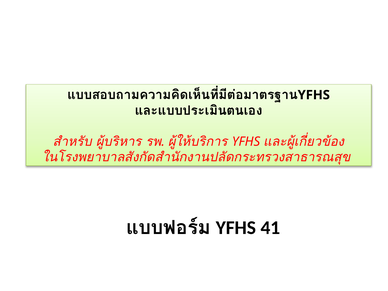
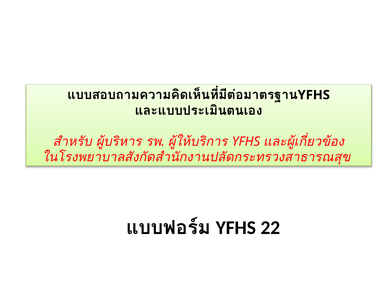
41: 41 -> 22 (270, 228)
